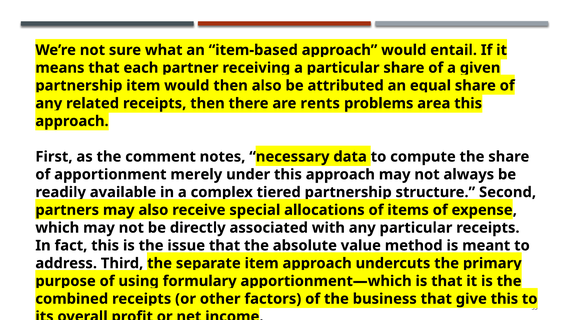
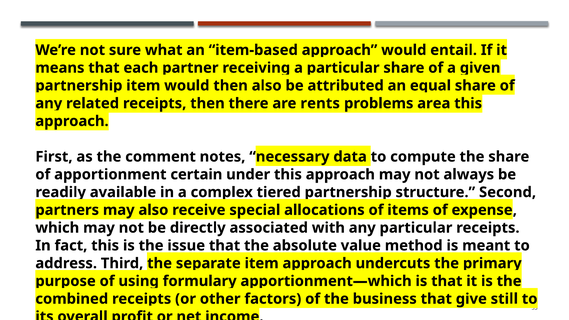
merely: merely -> certain (196, 174)
give this: this -> still (504, 299)
